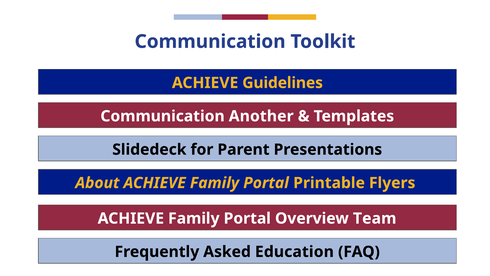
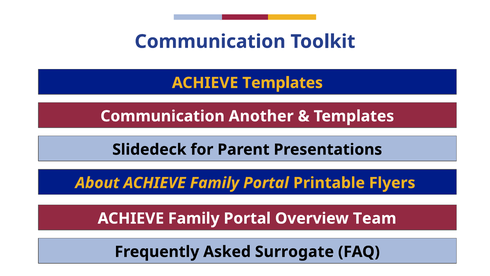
ACHIEVE Guidelines: Guidelines -> Templates (283, 83)
Education: Education -> Surrogate (294, 251)
